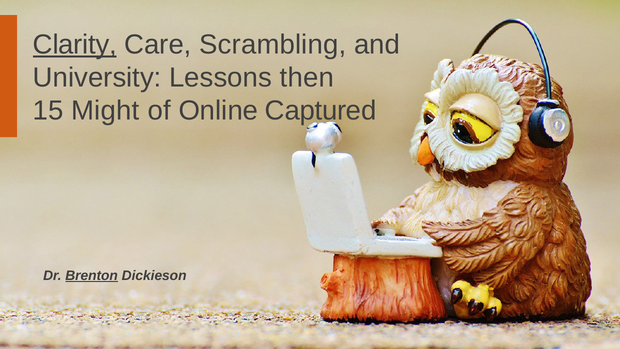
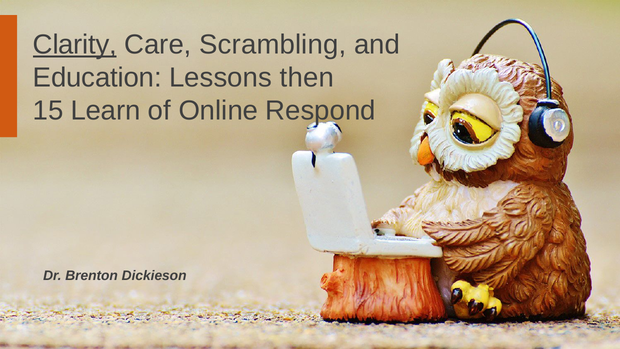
University: University -> Education (97, 78)
Might: Might -> Learn (106, 111)
Captured: Captured -> Respond (321, 111)
Brenton underline: present -> none (92, 275)
